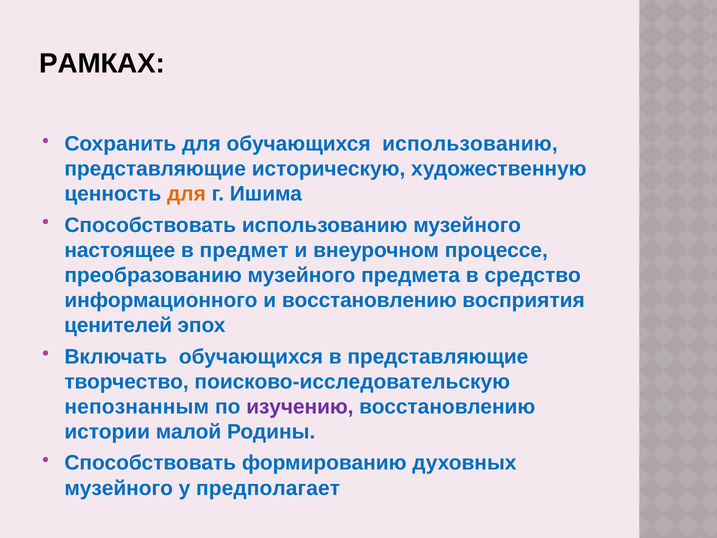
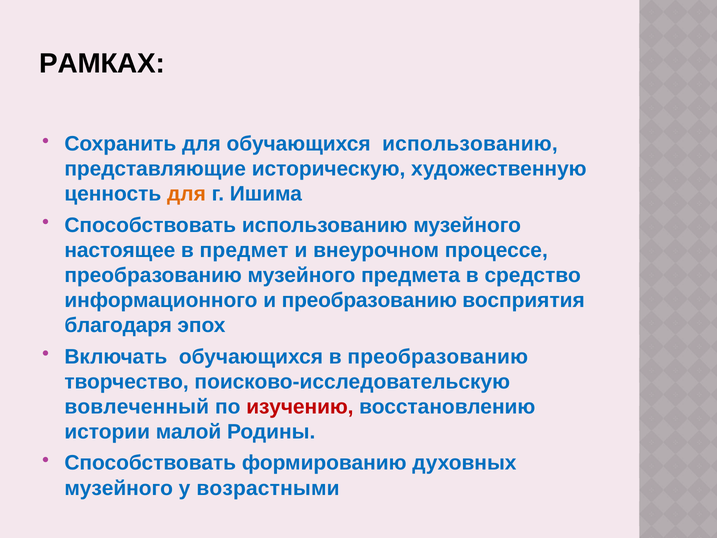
и восстановлению: восстановлению -> преобразованию (369, 300)
ценителей: ценителей -> благодаря (118, 325)
в представляющие: представляющие -> преобразованию (438, 356)
непознанным: непознанным -> вовлеченный (137, 407)
изучению colour: purple -> red (300, 407)
предполагает: предполагает -> возрастными (268, 488)
